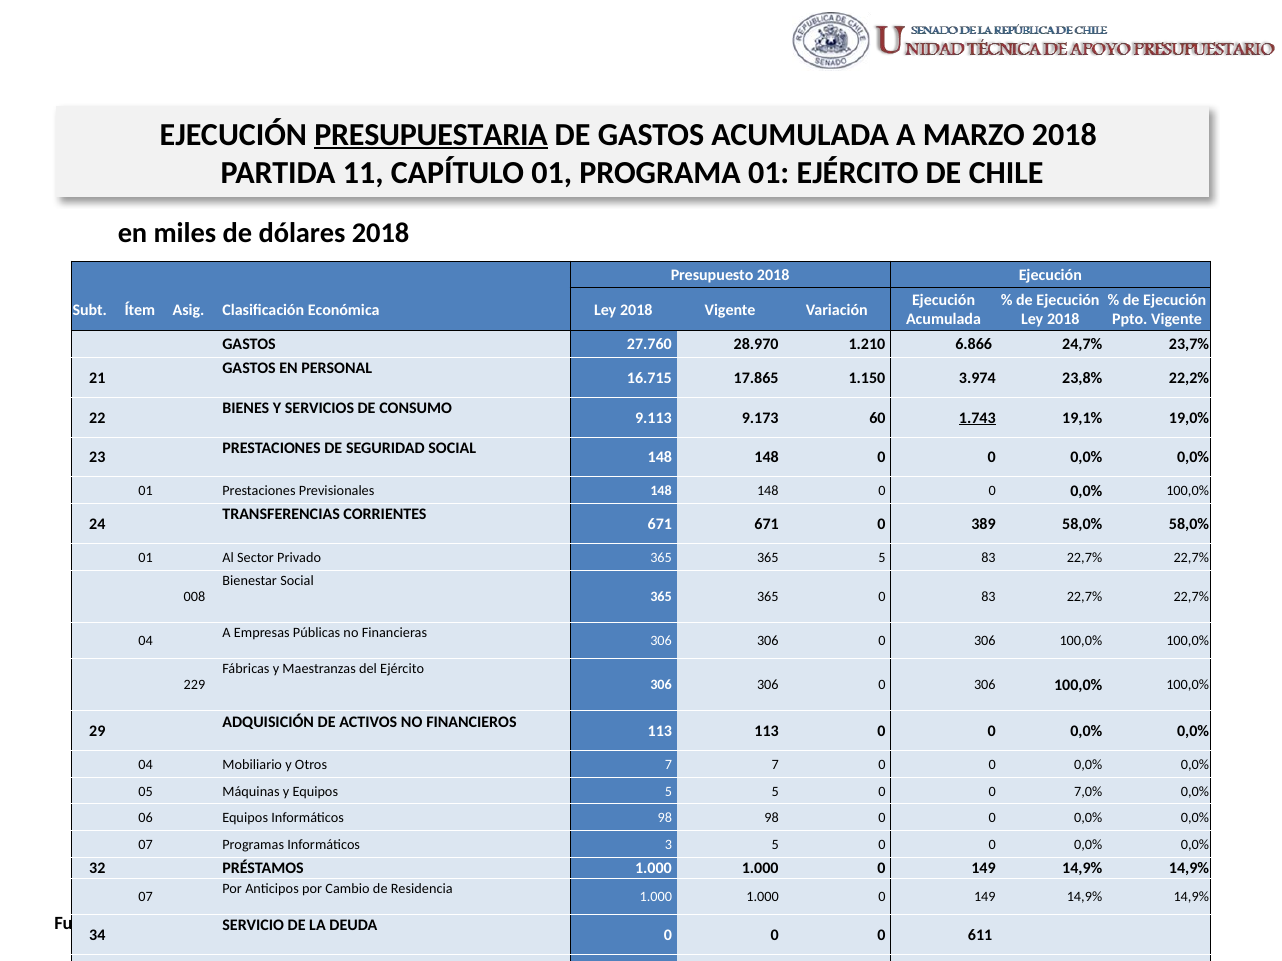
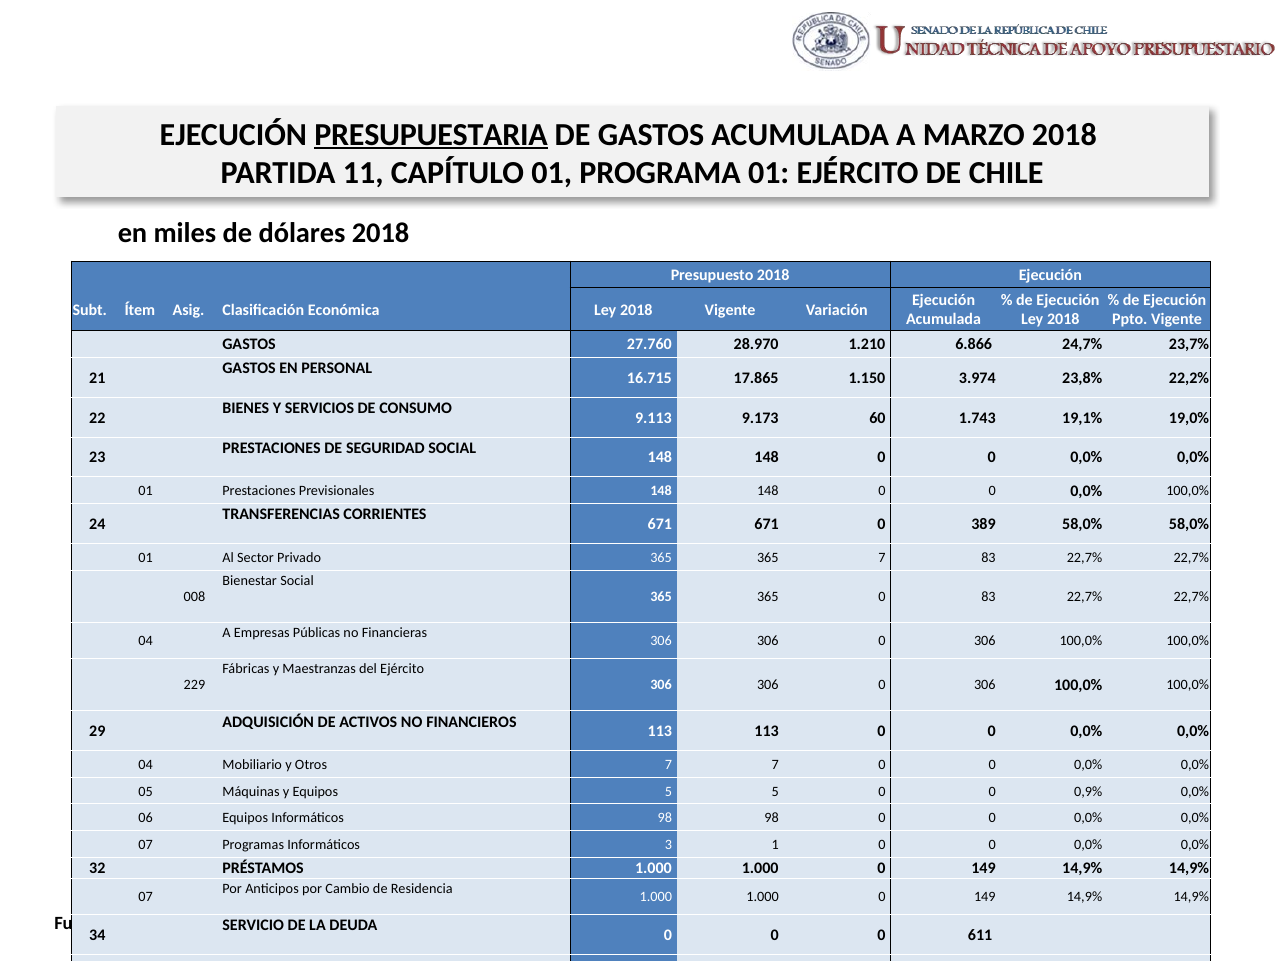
1.743 underline: present -> none (977, 418)
365 5: 5 -> 7 (882, 558)
7,0%: 7,0% -> 0,9% (1088, 792)
3 5: 5 -> 1 (775, 845)
